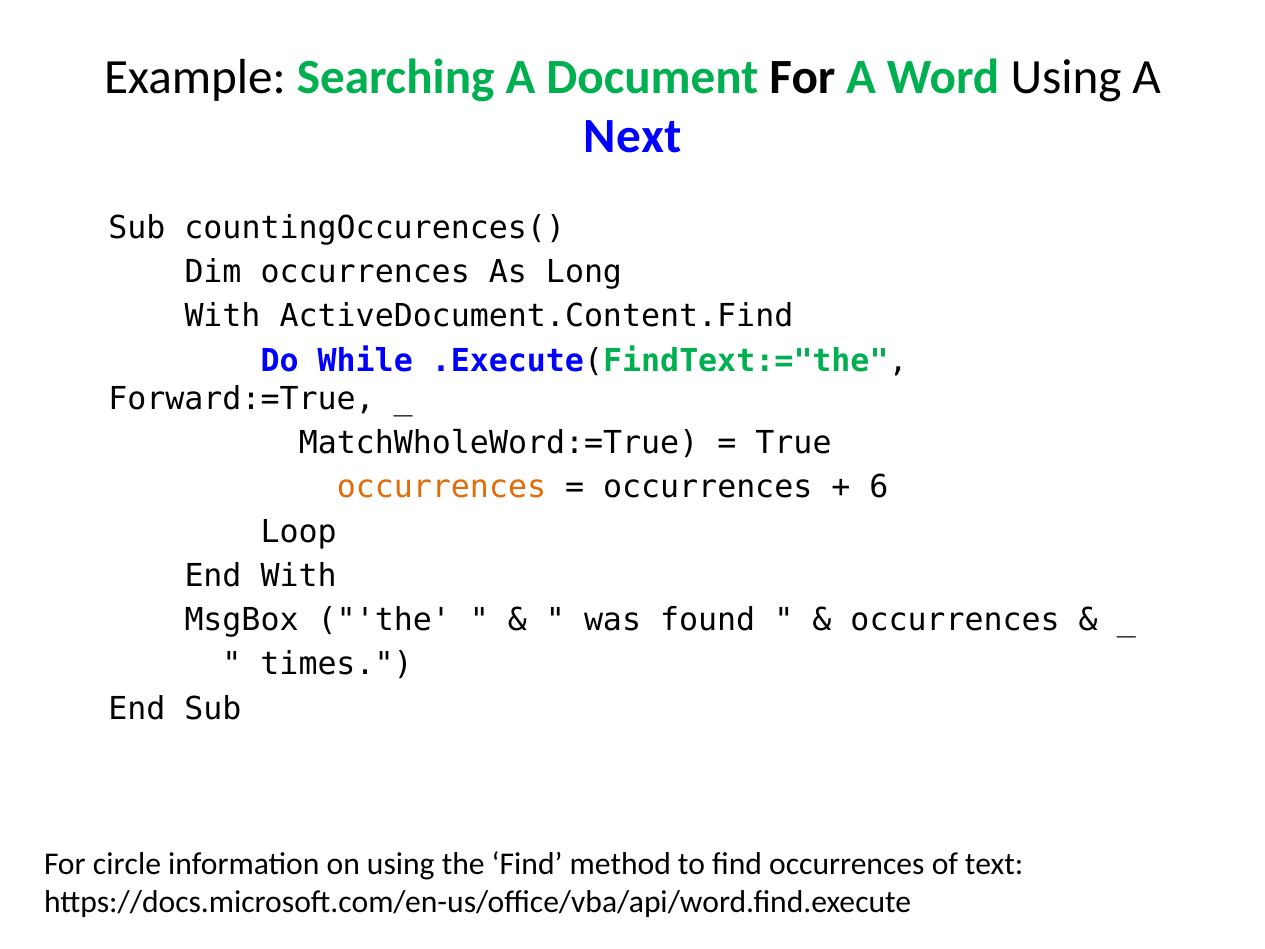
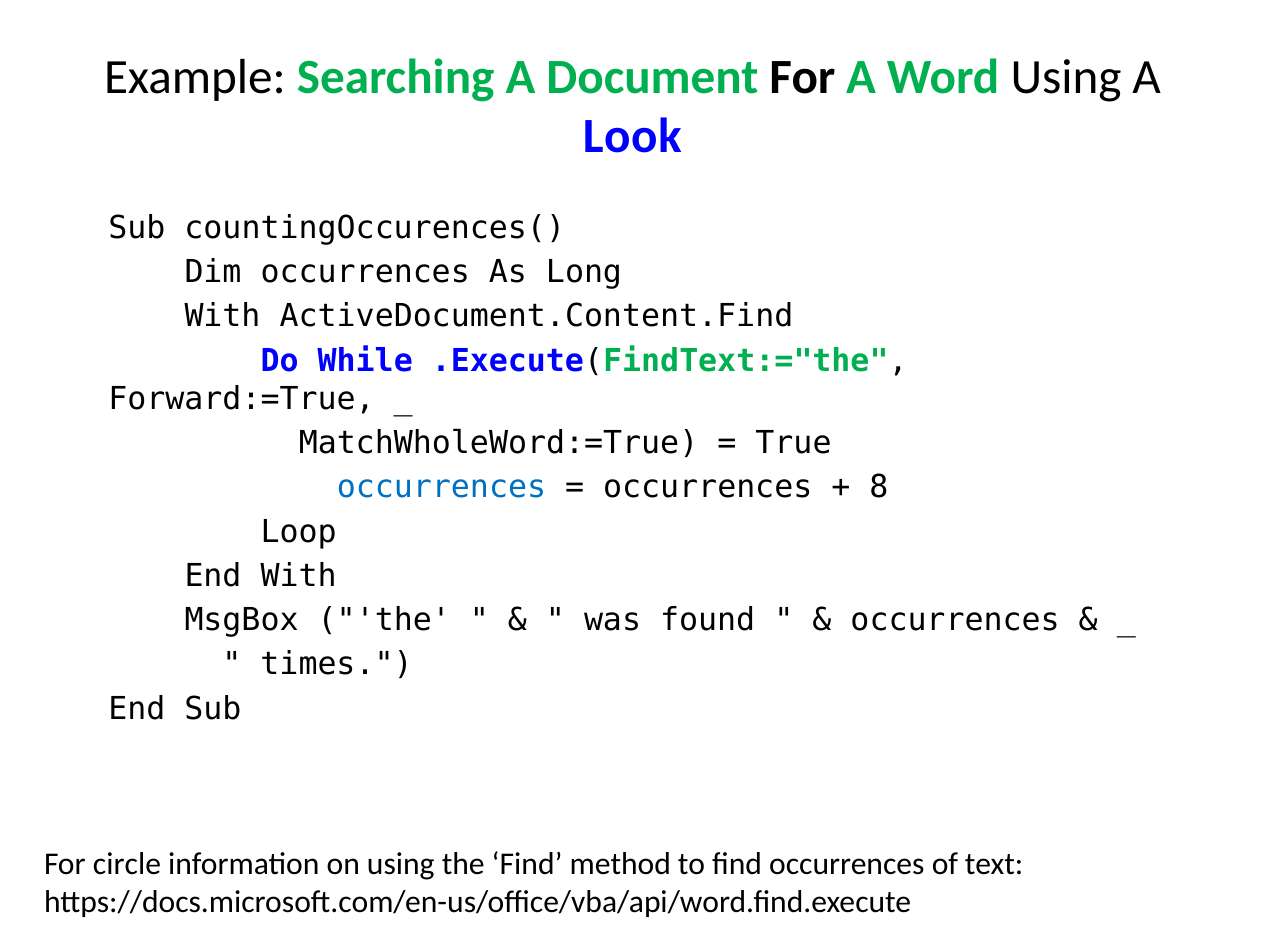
Next: Next -> Look (632, 136)
occurrences colour: orange -> blue (441, 487)
6: 6 -> 8 (879, 487)
